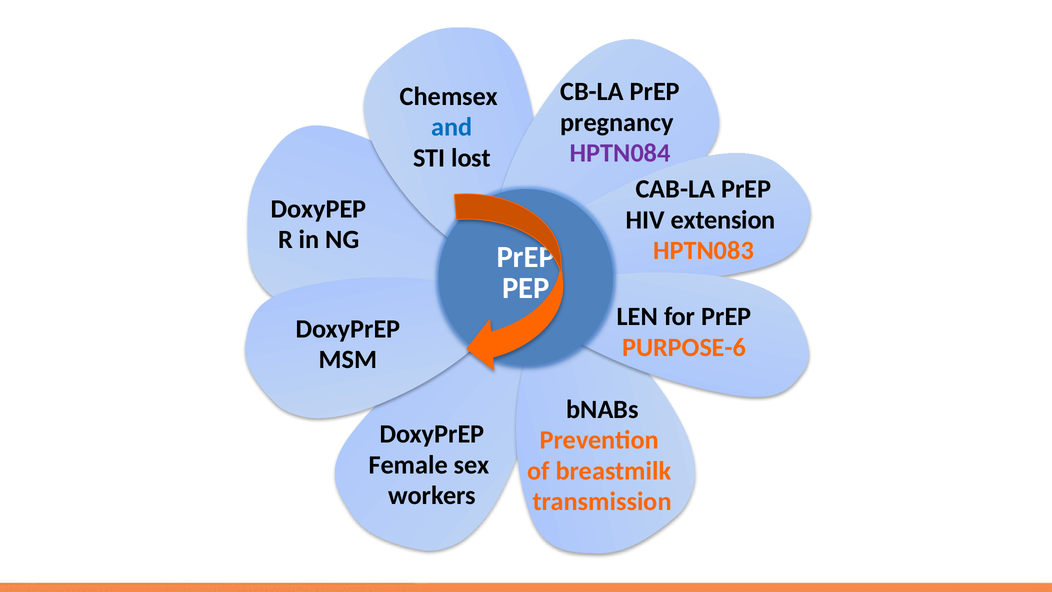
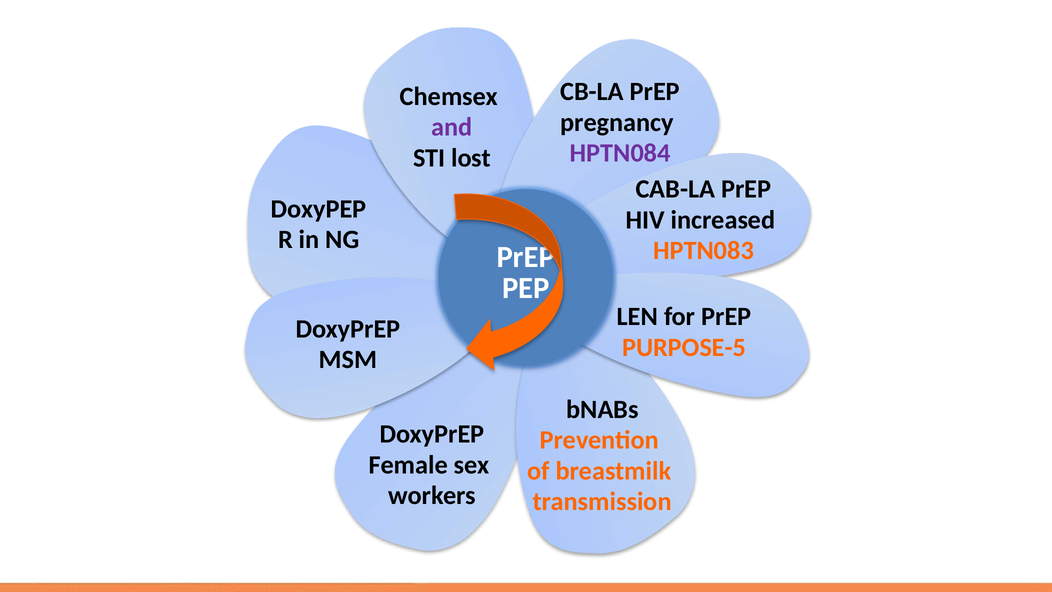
and colour: blue -> purple (452, 127)
extension: extension -> increased (723, 220)
PURPOSE-6: PURPOSE-6 -> PURPOSE-5 (684, 347)
